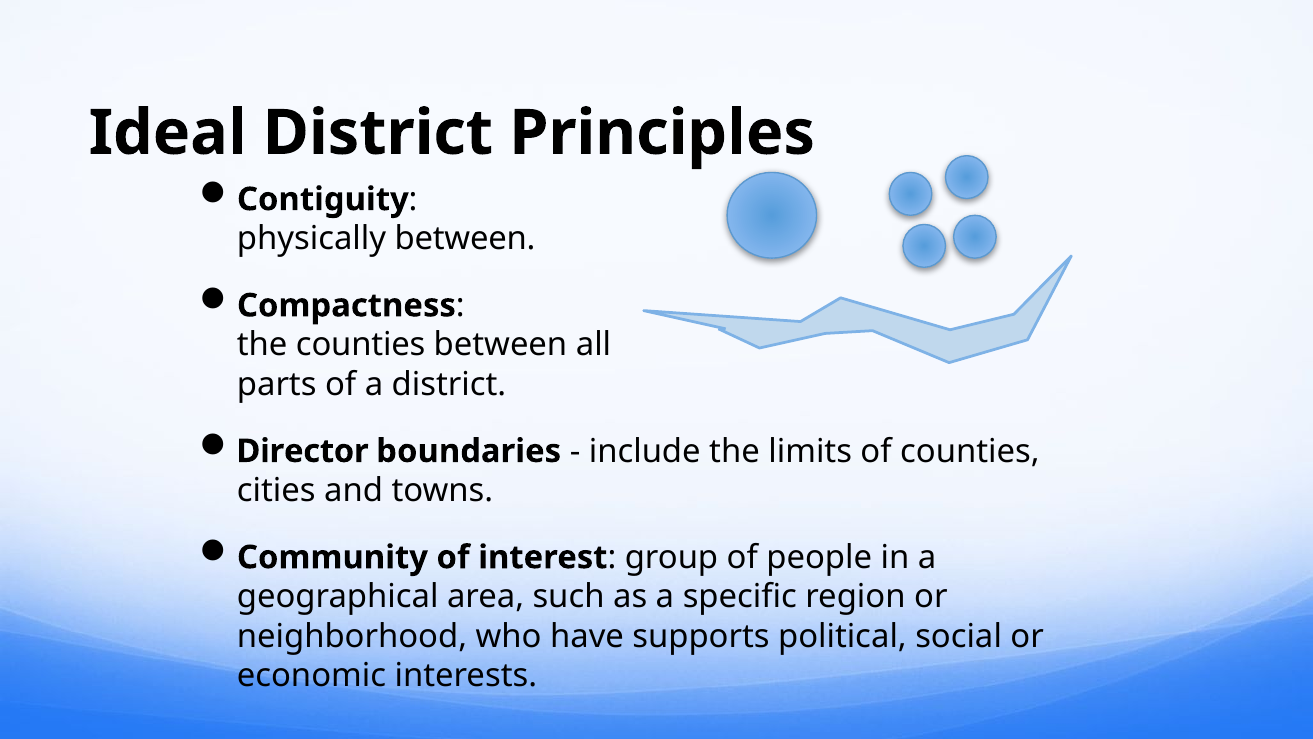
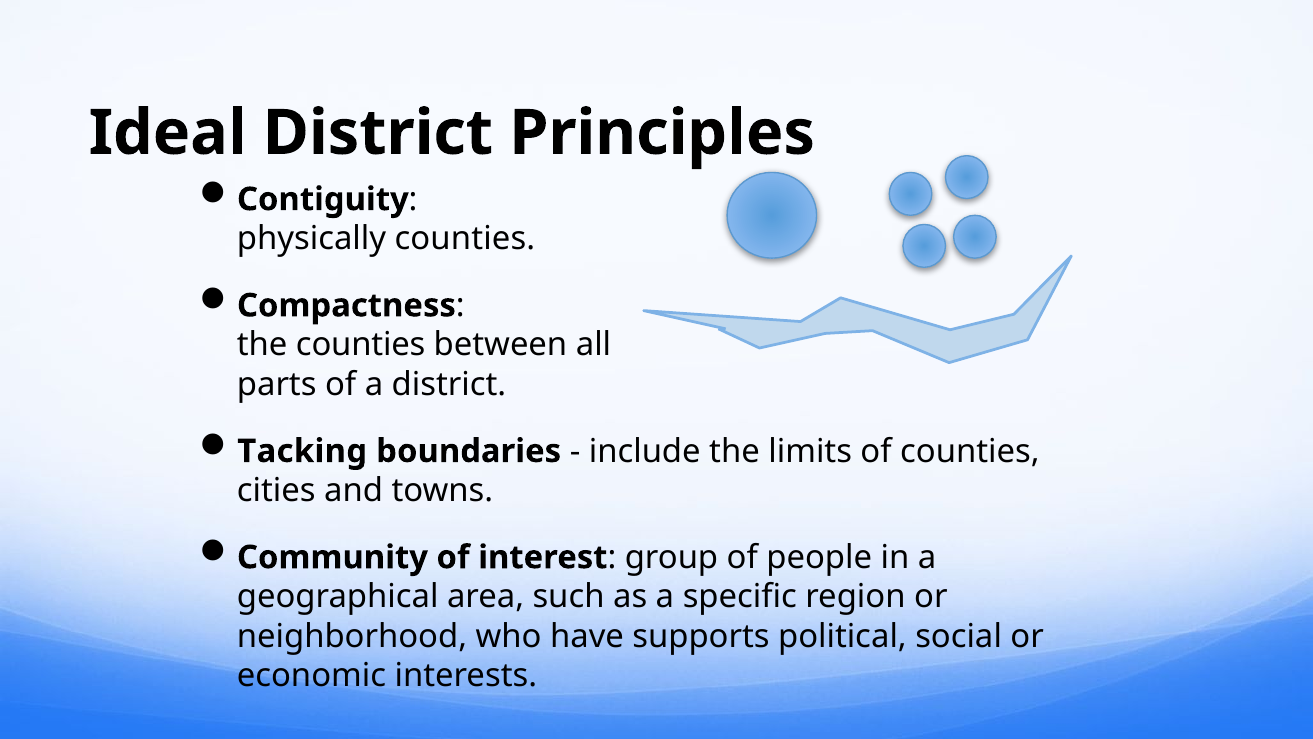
physically between: between -> counties (465, 239)
Director: Director -> Tacking (302, 451)
